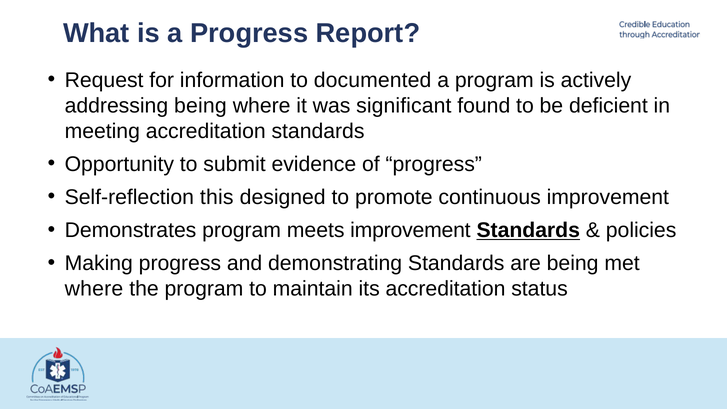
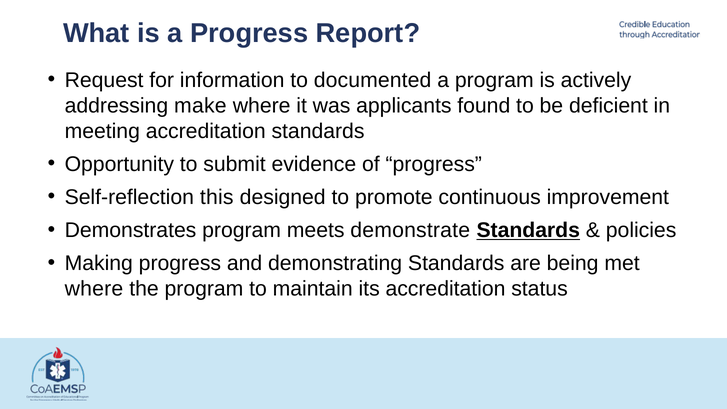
addressing being: being -> make (200, 106)
significant: significant -> applicants (404, 106)
meets improvement: improvement -> demonstrate (410, 230)
